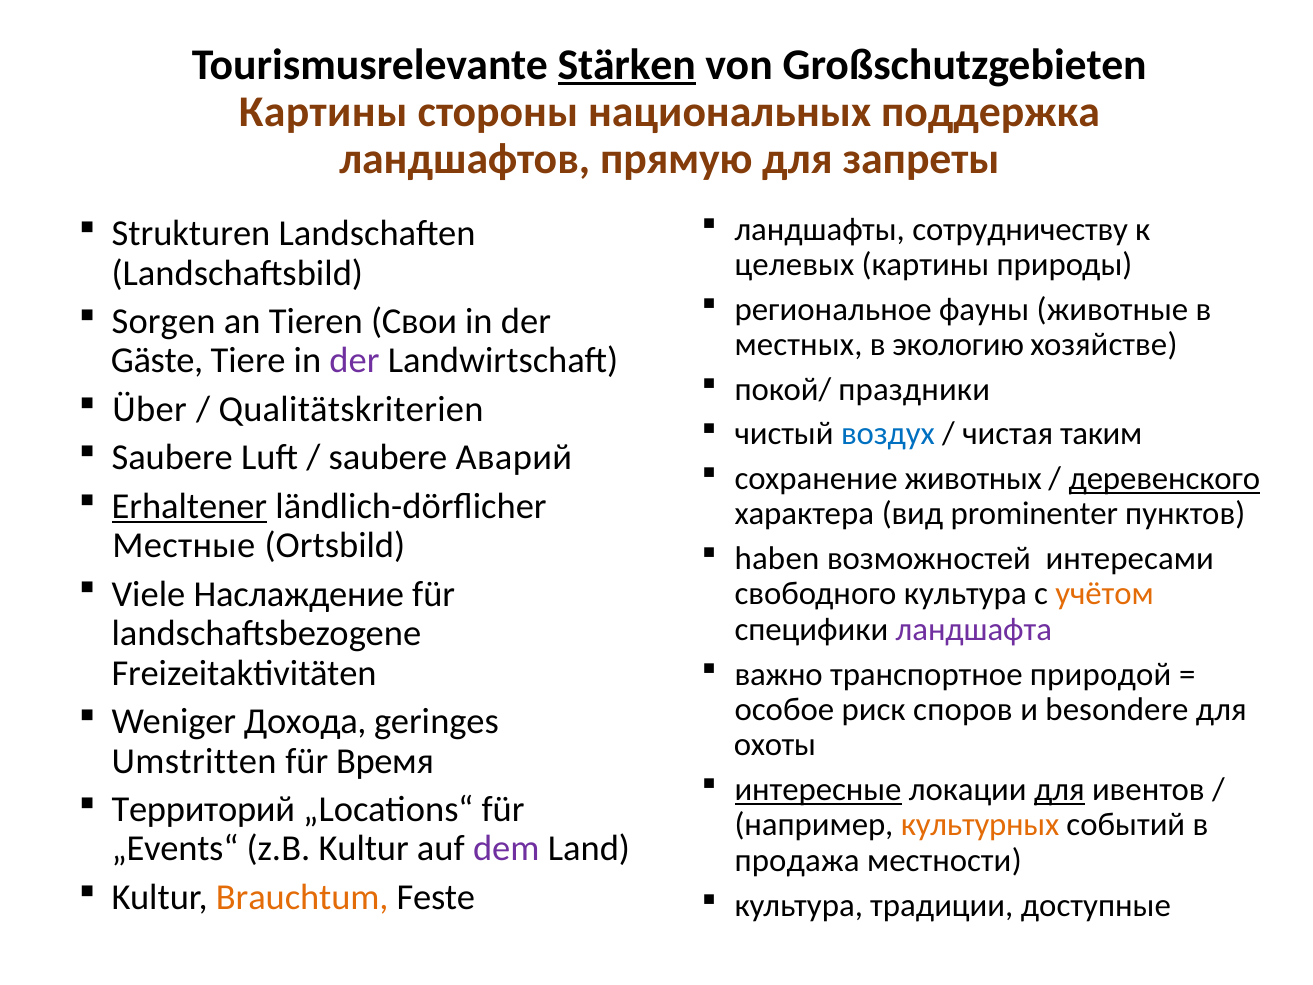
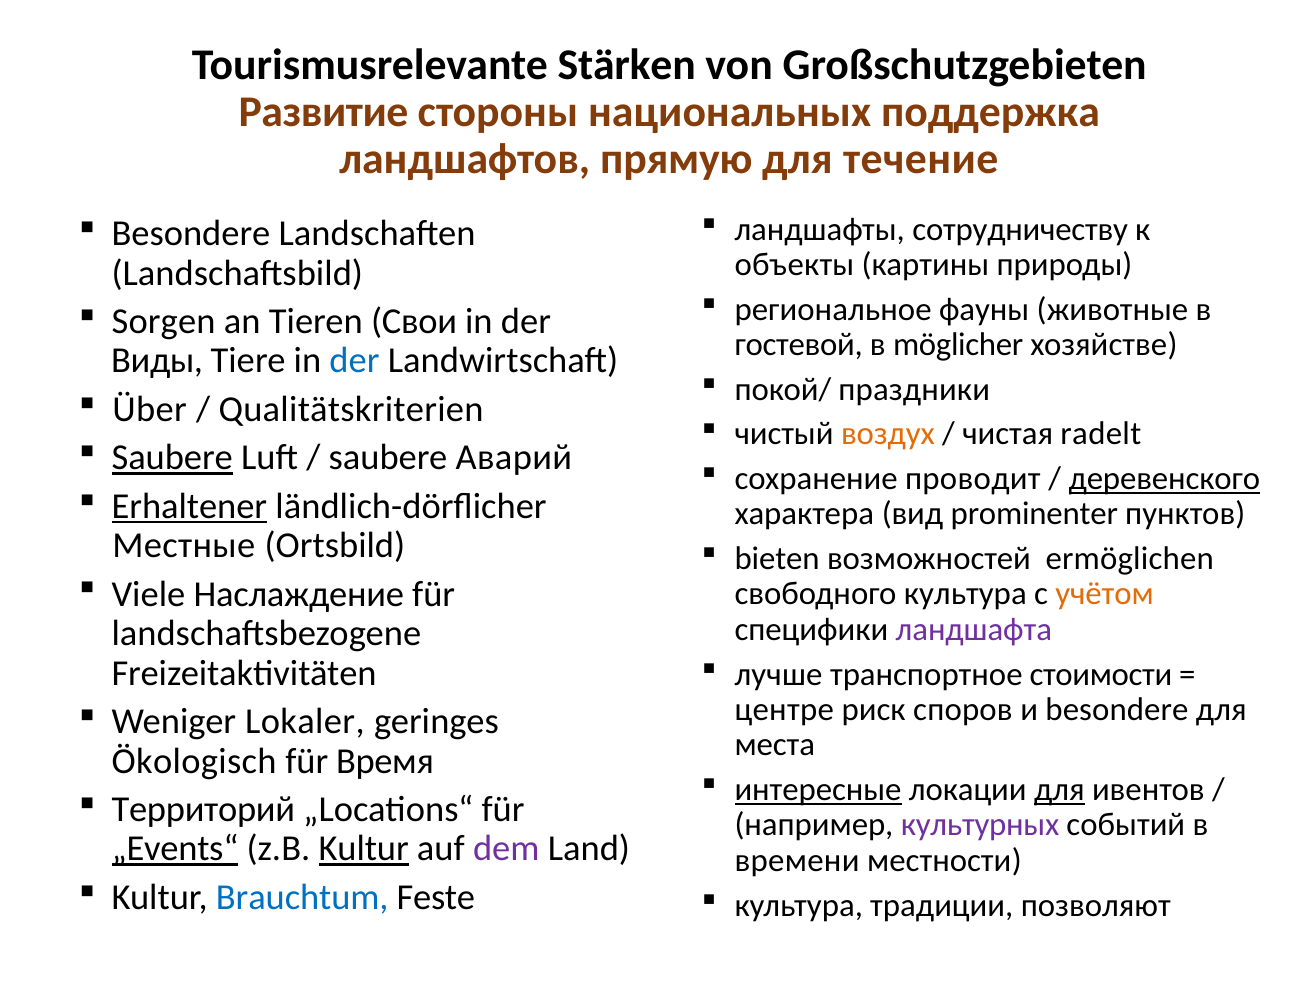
Stärken underline: present -> none (627, 65)
Картины: Картины -> Развитие (324, 112)
запреты: запреты -> течение (921, 159)
Strukturen: Strukturen -> Besondere (191, 233)
целевых: целевых -> объекты (794, 265)
местных: местных -> гостевой (799, 345)
экологию: экологию -> möglicher (958, 345)
Gäste: Gäste -> Виды (157, 361)
der colour: purple -> blue (354, 361)
воздух colour: blue -> orange (888, 434)
таким: таким -> radelt (1101, 434)
Saubere underline: none -> present (172, 458)
животных: животных -> проводит (973, 478)
haben: haben -> bieten (777, 559)
интересами: интересами -> ermöglichen (1130, 559)
важно: важно -> лучше (778, 674)
природой: природой -> стоимости (1101, 674)
особое: особое -> центре (784, 709)
Дохода: Дохода -> Lokaler (305, 721)
охоты: охоты -> места (775, 745)
Umstritten: Umstritten -> Ökologisch (194, 761)
культурных colour: orange -> purple (980, 825)
„Events“ underline: none -> present (175, 849)
Kultur underline: none -> present (364, 849)
продажа: продажа -> времени (797, 860)
Brauchtum colour: orange -> blue (302, 897)
доступные: доступные -> позволяют (1096, 905)
